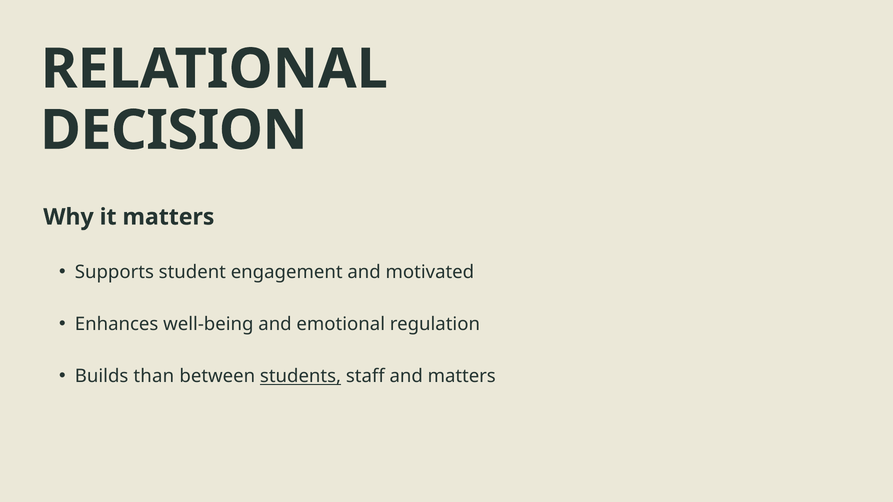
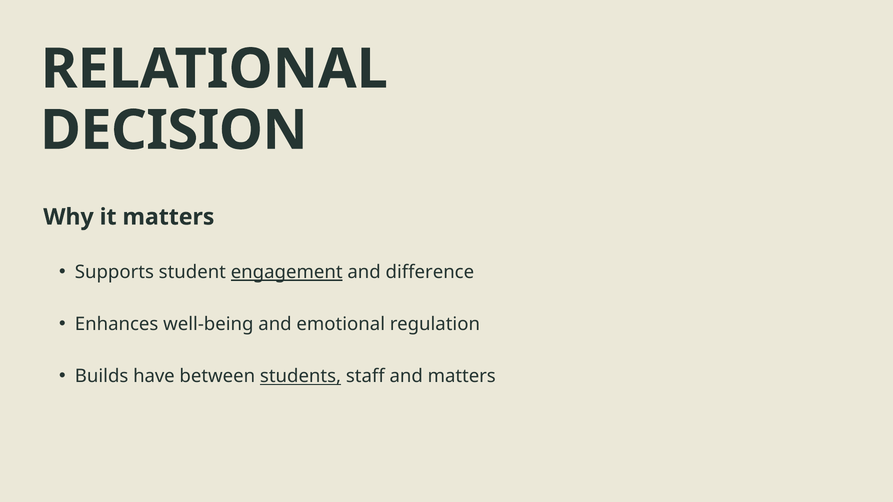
engagement underline: none -> present (287, 272)
motivated: motivated -> difference (430, 272)
than: than -> have (154, 377)
